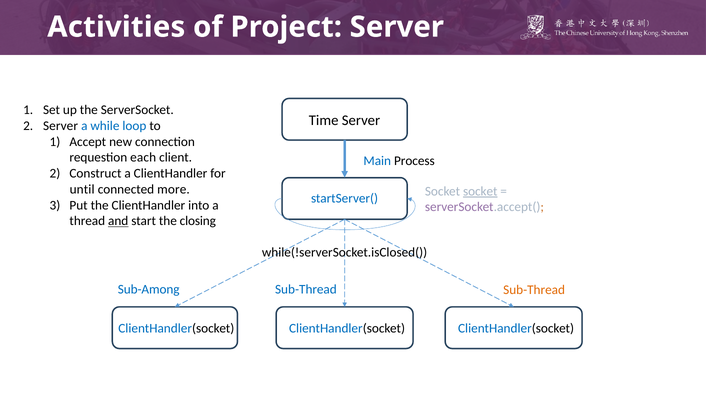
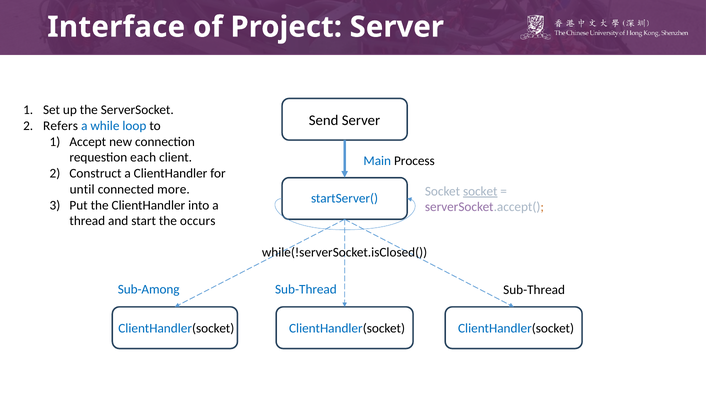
Activities: Activities -> Interface (116, 27)
Time: Time -> Send (324, 120)
Server: Server -> Refers (61, 126)
and underline: present -> none (118, 221)
closing: closing -> occurs (198, 221)
Sub-Thread colour: orange -> black (534, 290)
